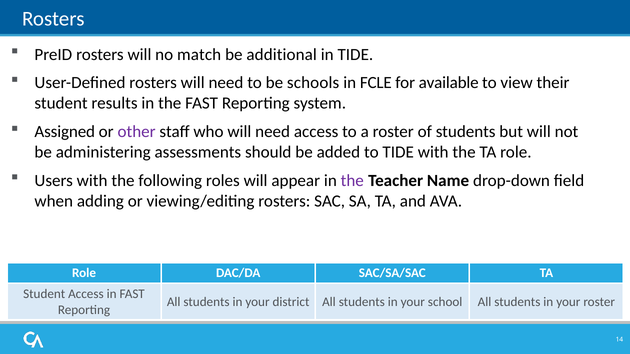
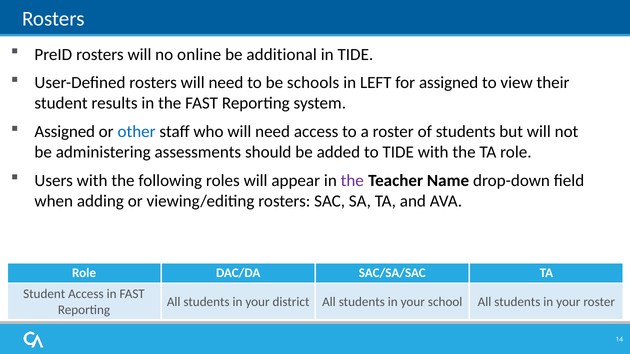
match: match -> online (199, 55)
FCLE: FCLE -> LEFT (376, 83)
for available: available -> assigned (449, 83)
other colour: purple -> blue (137, 132)
